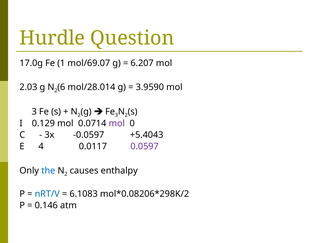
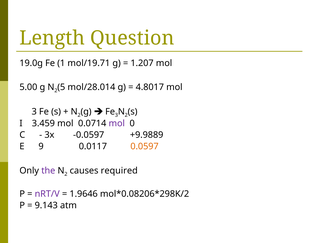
Hurdle: Hurdle -> Length (52, 38)
17.0g: 17.0g -> 19.0g (31, 63)
mol/69.07: mol/69.07 -> mol/19.71 (89, 63)
6.207: 6.207 -> 1.207 (142, 63)
2.03: 2.03 -> 5.00 (28, 87)
6: 6 -> 5 (61, 87)
3.9590: 3.9590 -> 4.8017 (150, 87)
0.129: 0.129 -> 3.459 (43, 123)
+5.4043: +5.4043 -> +9.9889 (147, 135)
4: 4 -> 9 (41, 146)
0.0597 colour: purple -> orange (145, 146)
the colour: blue -> purple (48, 171)
enthalpy: enthalpy -> required (119, 171)
nRT/V colour: blue -> purple (47, 194)
6.1083: 6.1083 -> 1.9646 (84, 194)
0.146: 0.146 -> 9.143 (46, 205)
